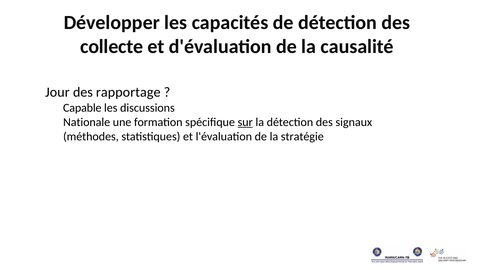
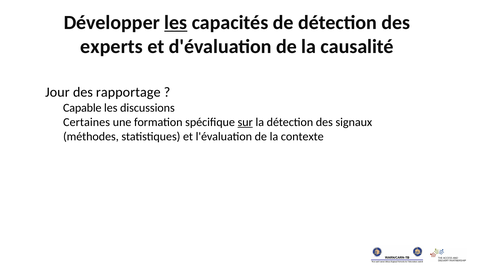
les underline: none -> present (176, 23)
collecte: collecte -> experts (112, 47)
Nationale: Nationale -> Certaines (87, 122)
stratégie: stratégie -> contexte (302, 137)
